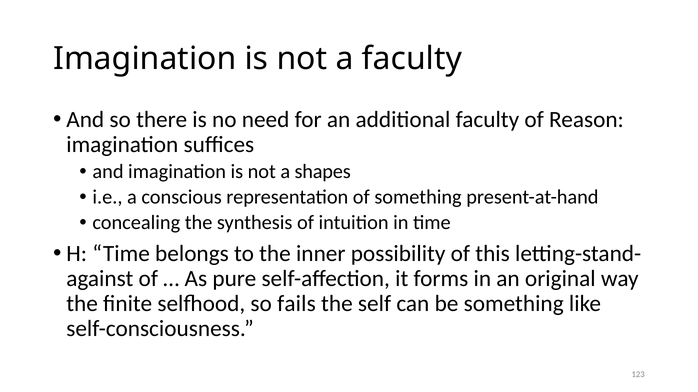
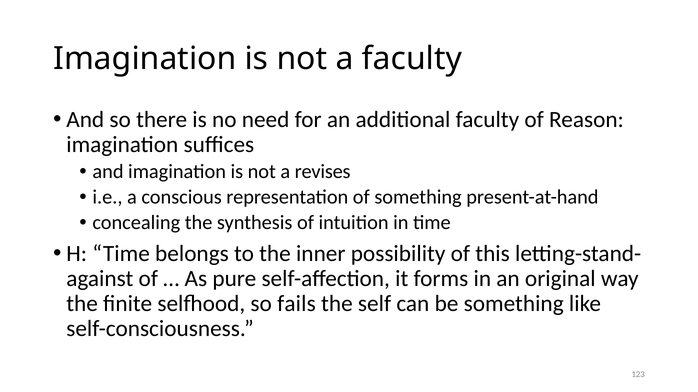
shapes: shapes -> revises (323, 172)
